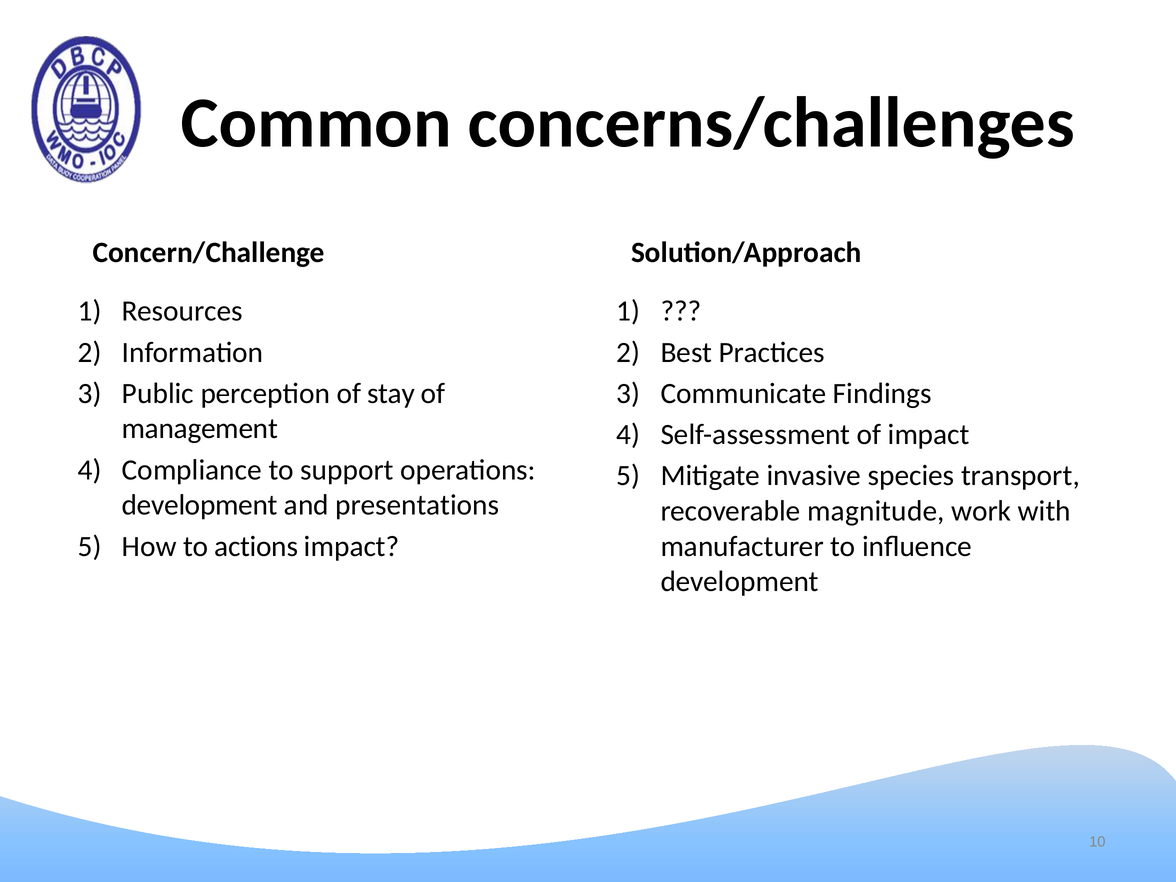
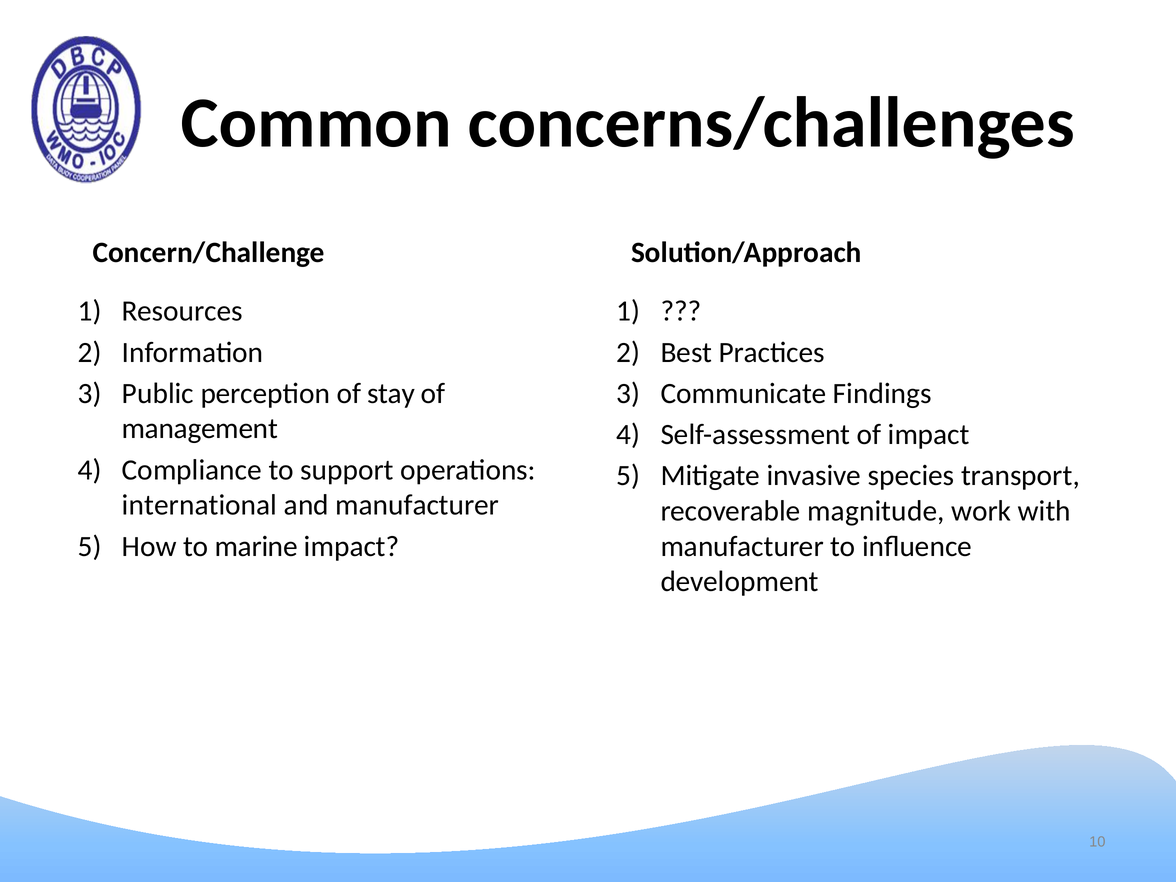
development: development -> international (200, 505)
and presentations: presentations -> manufacturer (417, 505)
actions: actions -> marine (256, 546)
